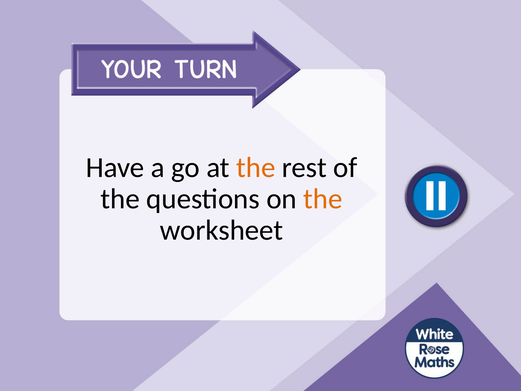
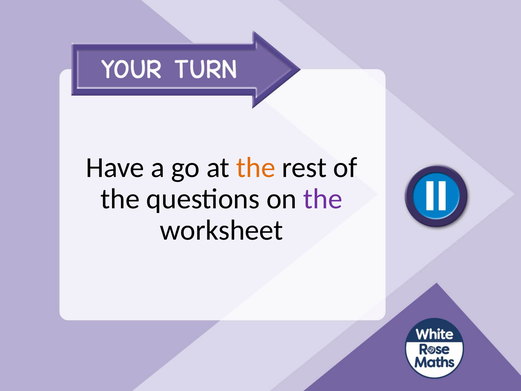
the colour: orange -> purple (323, 199)
